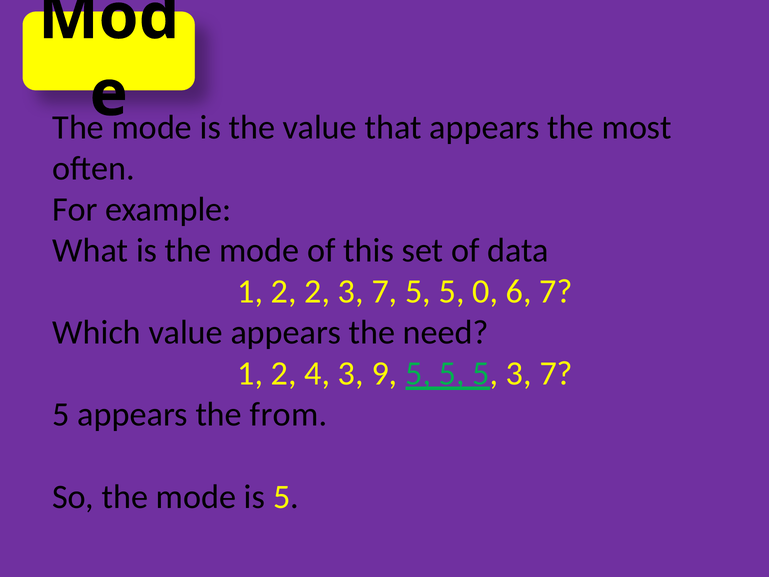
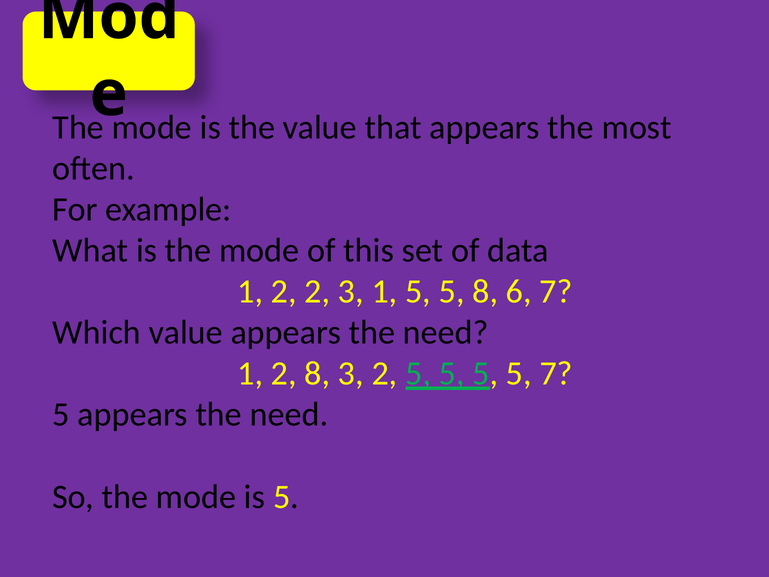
2 3 7: 7 -> 1 (384, 291)
5 0: 0 -> 8 (485, 291)
2 4: 4 -> 8 (317, 373)
3 9: 9 -> 2 (385, 373)
3: 3 -> 5 (519, 373)
5 appears the from: from -> need (289, 414)
